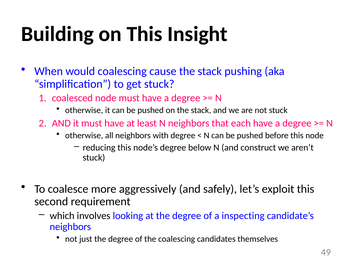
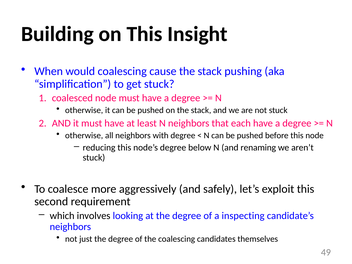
construct: construct -> renaming (258, 148)
